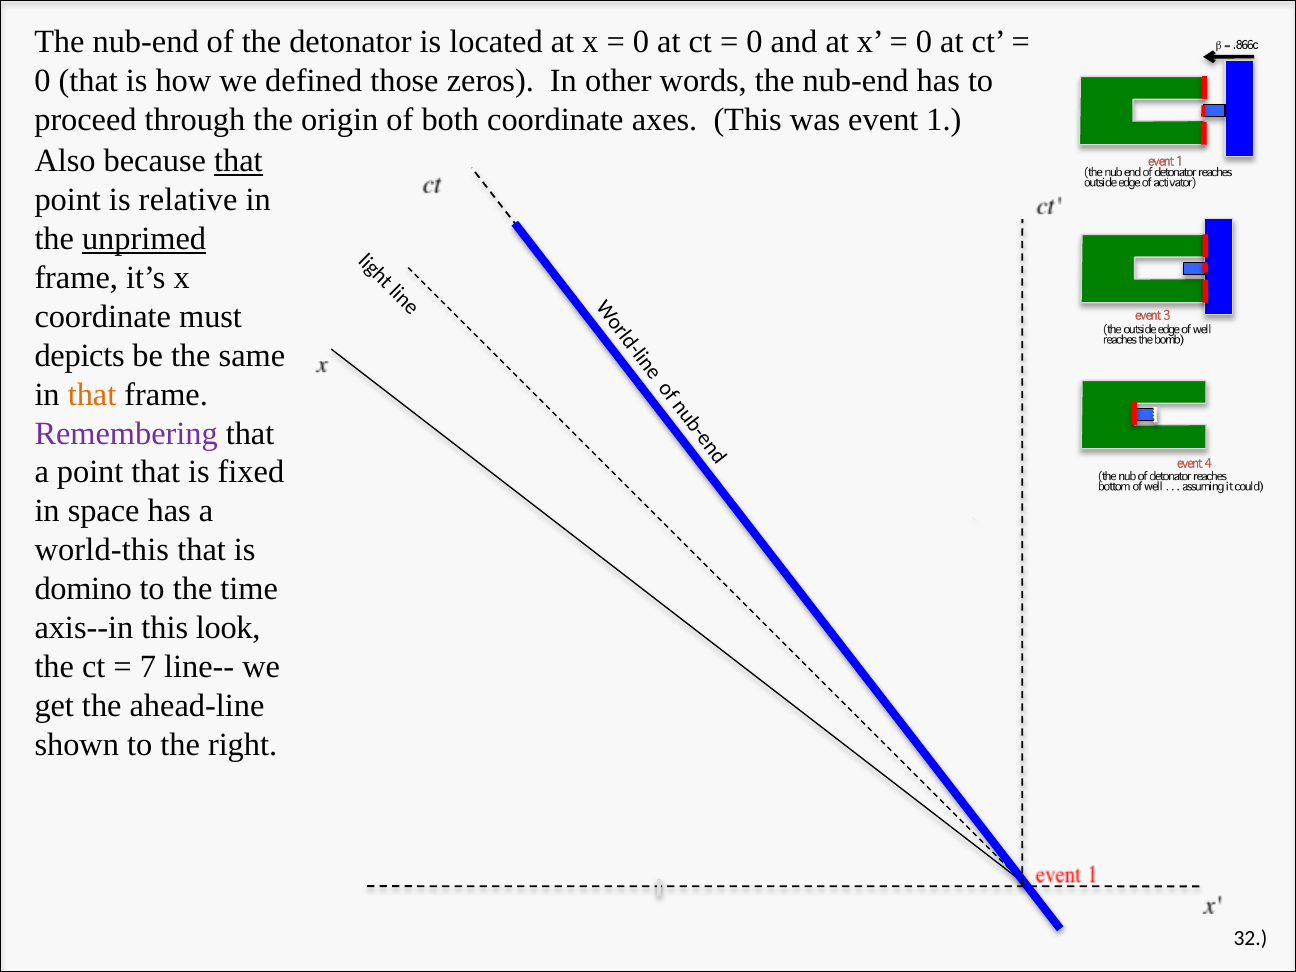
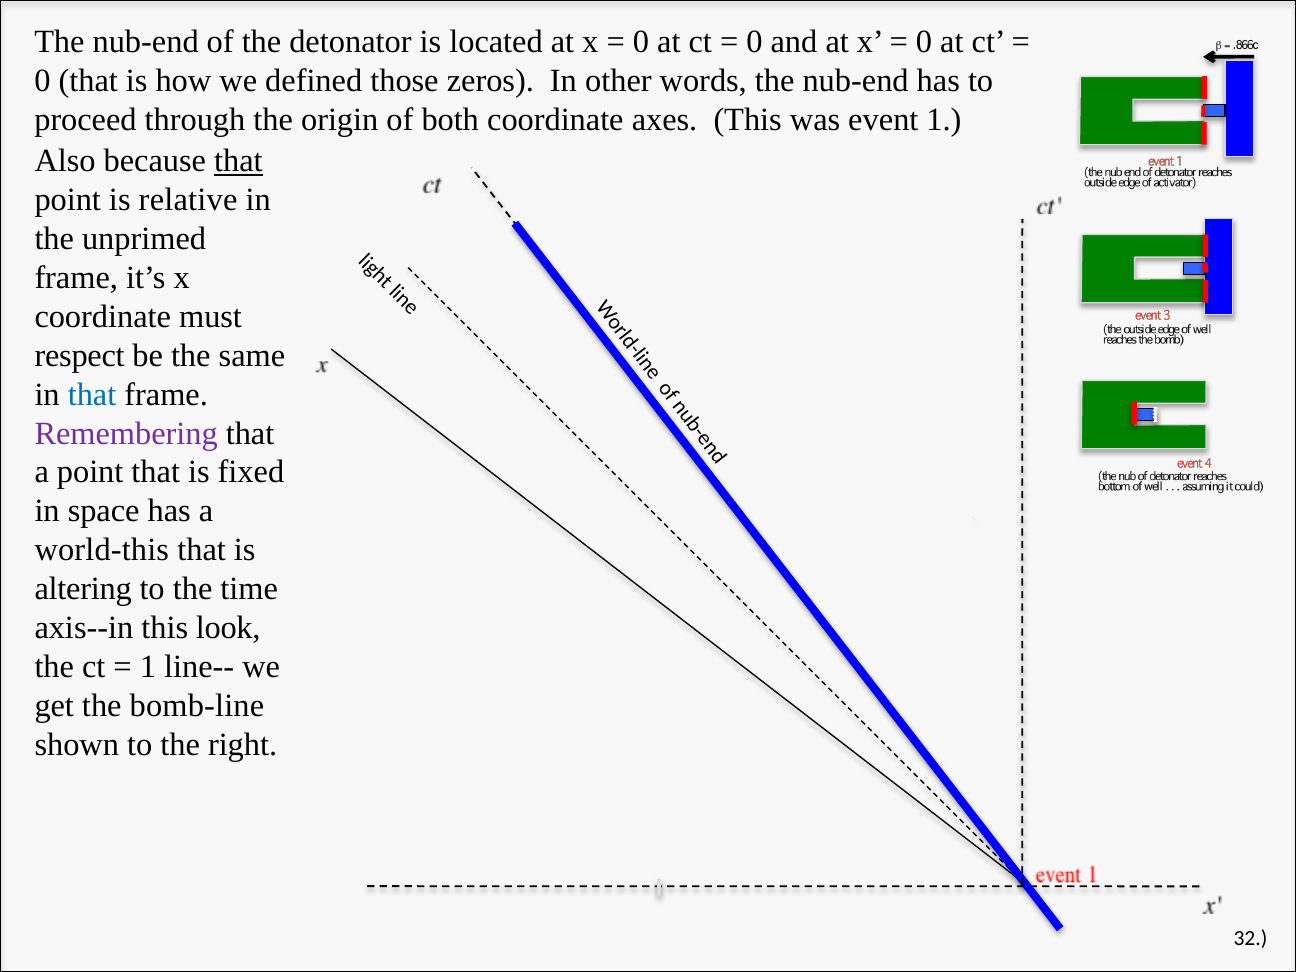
unprimed underline: present -> none (144, 239)
depicts: depicts -> respect (80, 356)
that colour: orange -> blue (92, 395)
domino: domino -> altering (83, 589)
7: 7 -> 1 (148, 667)
ahead-line: ahead-line -> bomb-line (197, 706)
